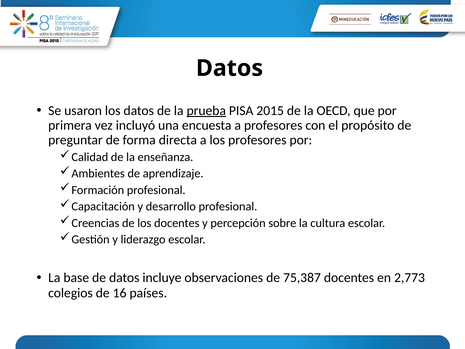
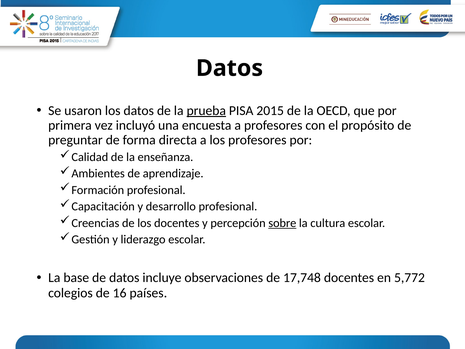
sobre underline: none -> present (282, 223)
75,387: 75,387 -> 17,748 (302, 278)
2,773: 2,773 -> 5,772 (410, 278)
